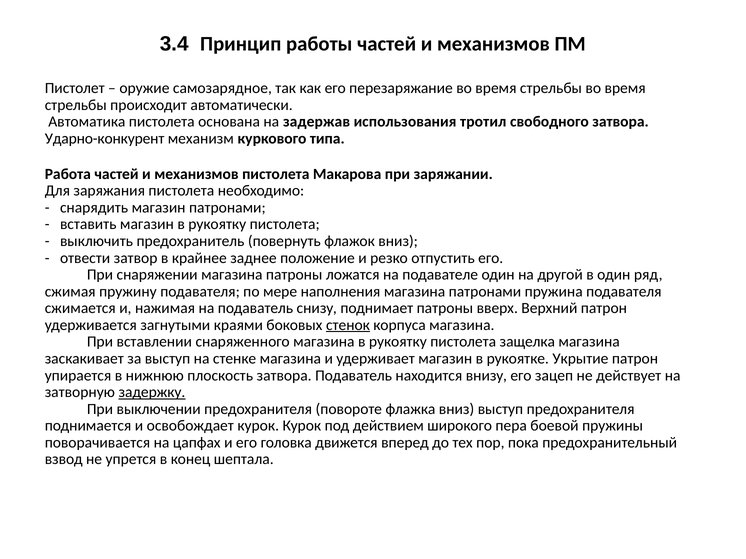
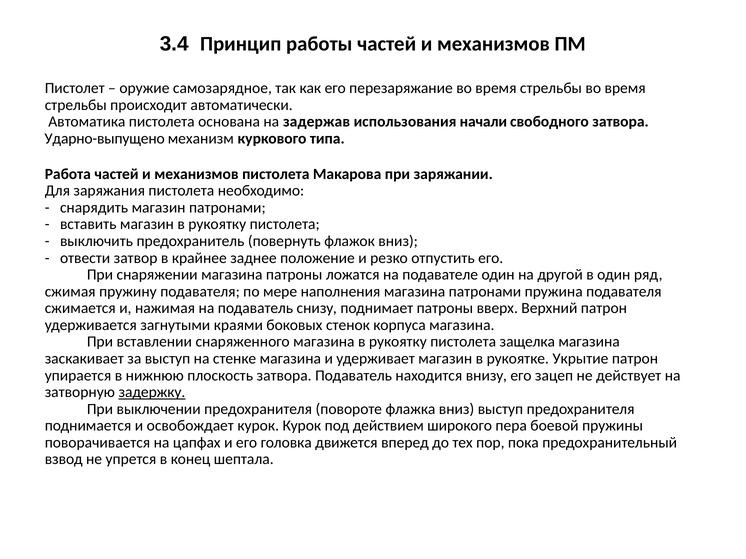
тротил: тротил -> начали (483, 122)
Ударно-конкурент: Ударно-конкурент -> Ударно-выпущено (105, 139)
стенок underline: present -> none (348, 325)
